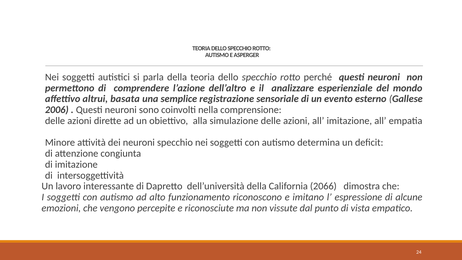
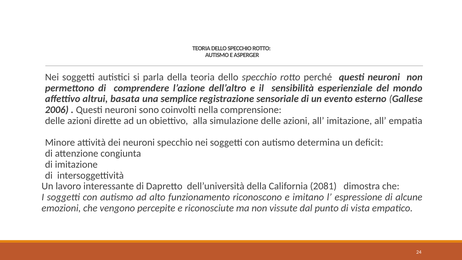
analizzare: analizzare -> sensibilità (293, 88)
2066: 2066 -> 2081 (323, 186)
